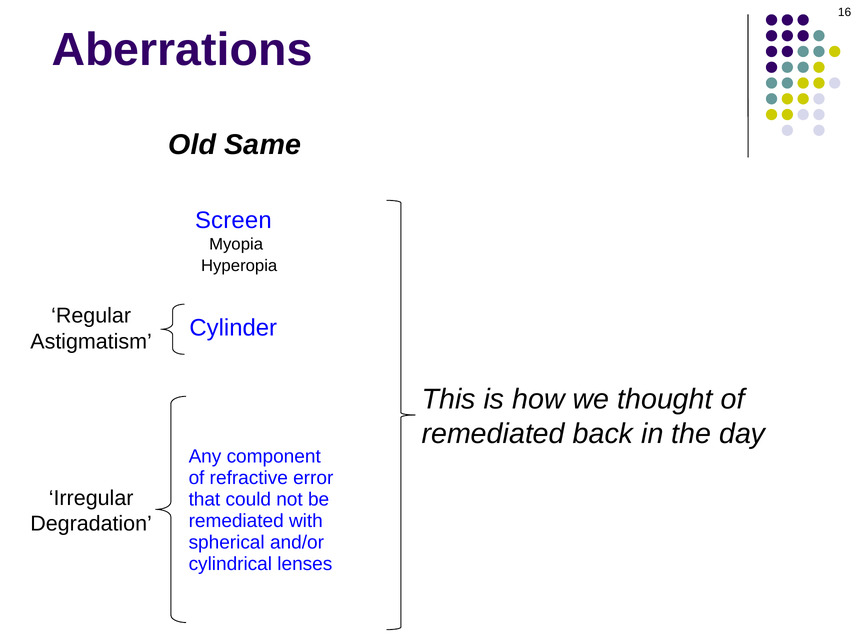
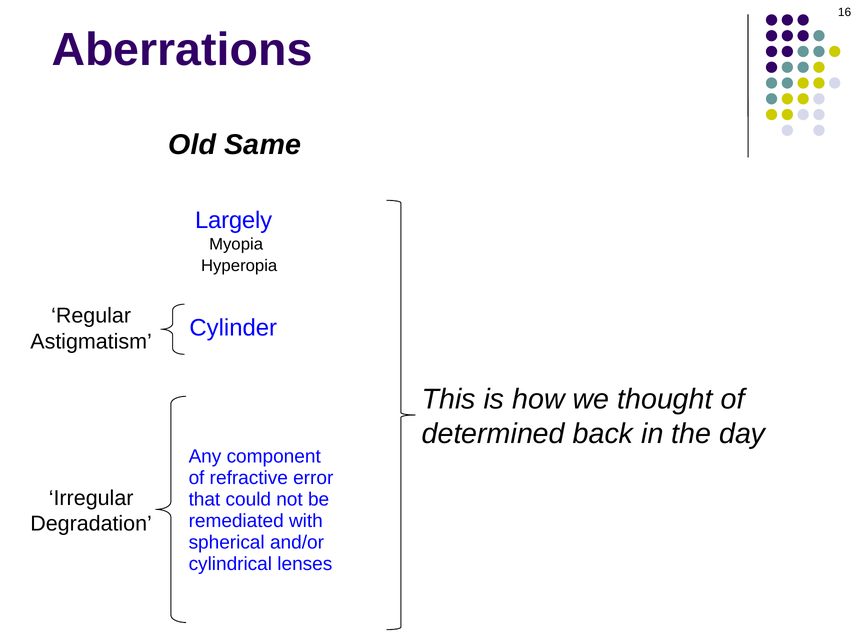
Screen: Screen -> Largely (234, 221)
remediated: remediated -> determined (493, 434)
